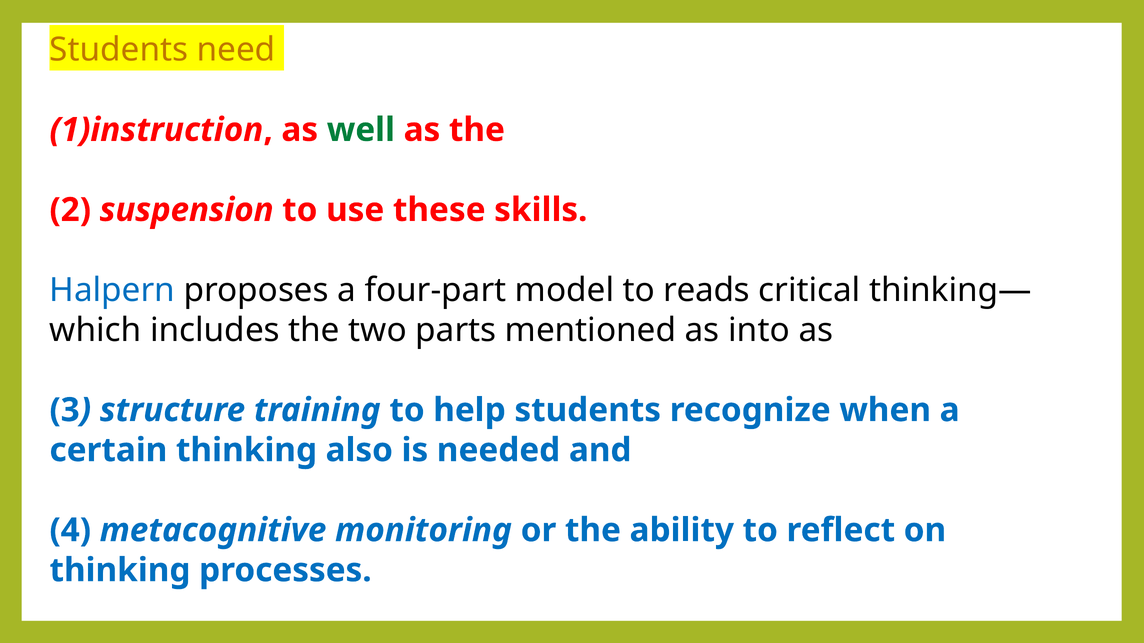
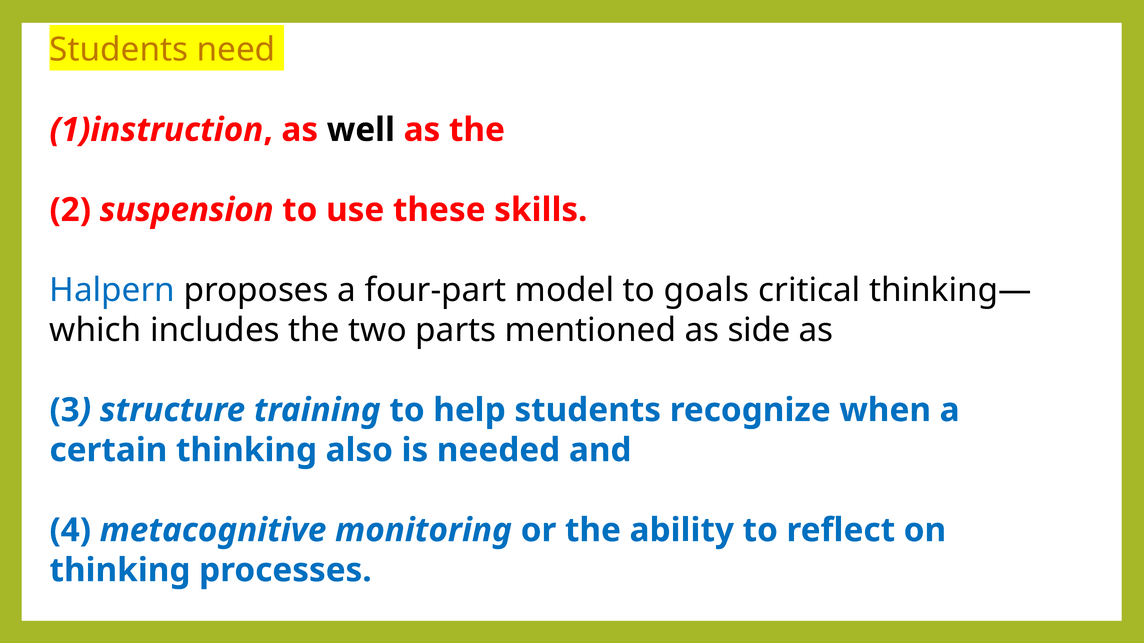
well colour: green -> black (361, 130)
reads: reads -> goals (706, 290)
into: into -> side (759, 330)
